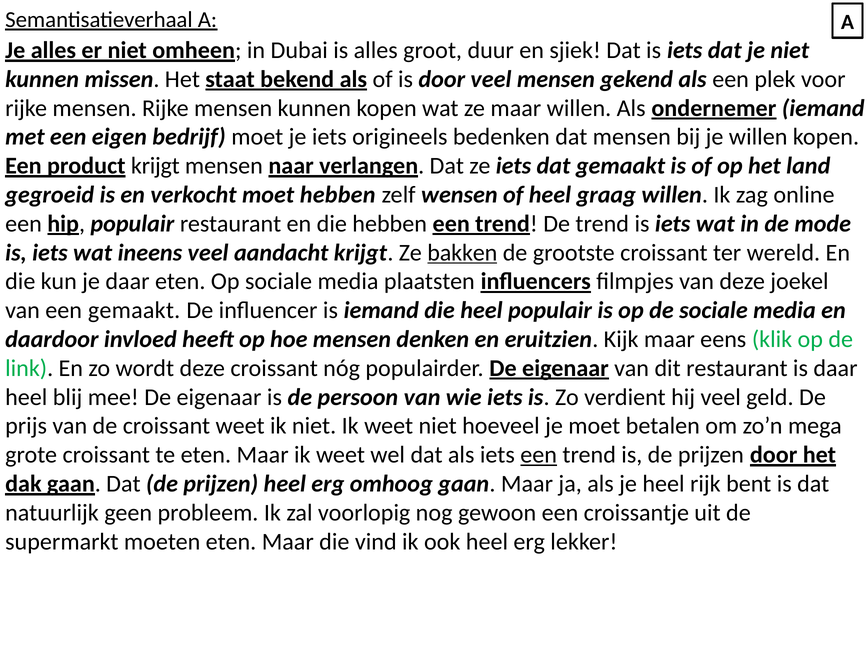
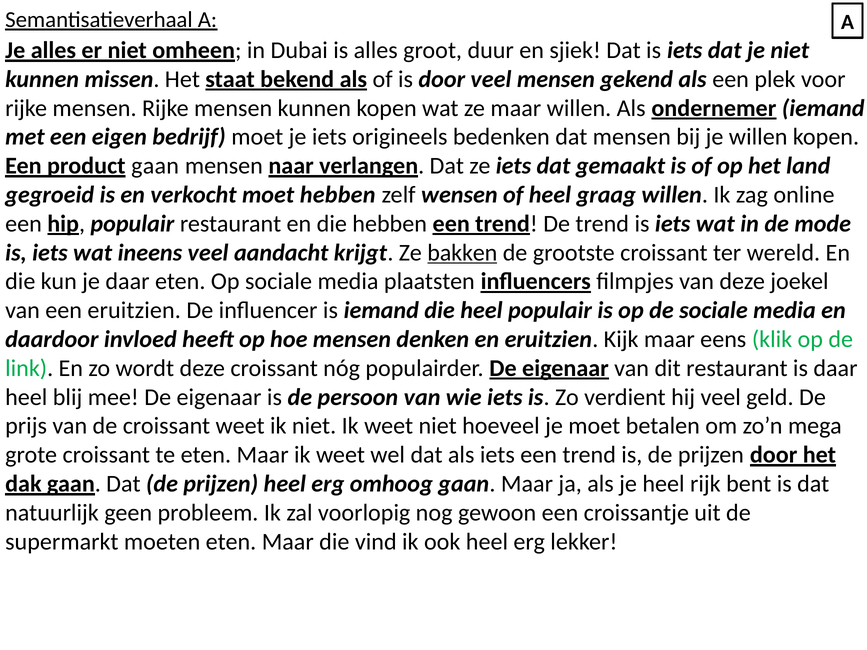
product krijgt: krijgt -> gaan (155, 166)
een gemaakt: gemaakt -> eruitzien (134, 311)
een underline: present -> none (539, 455)
